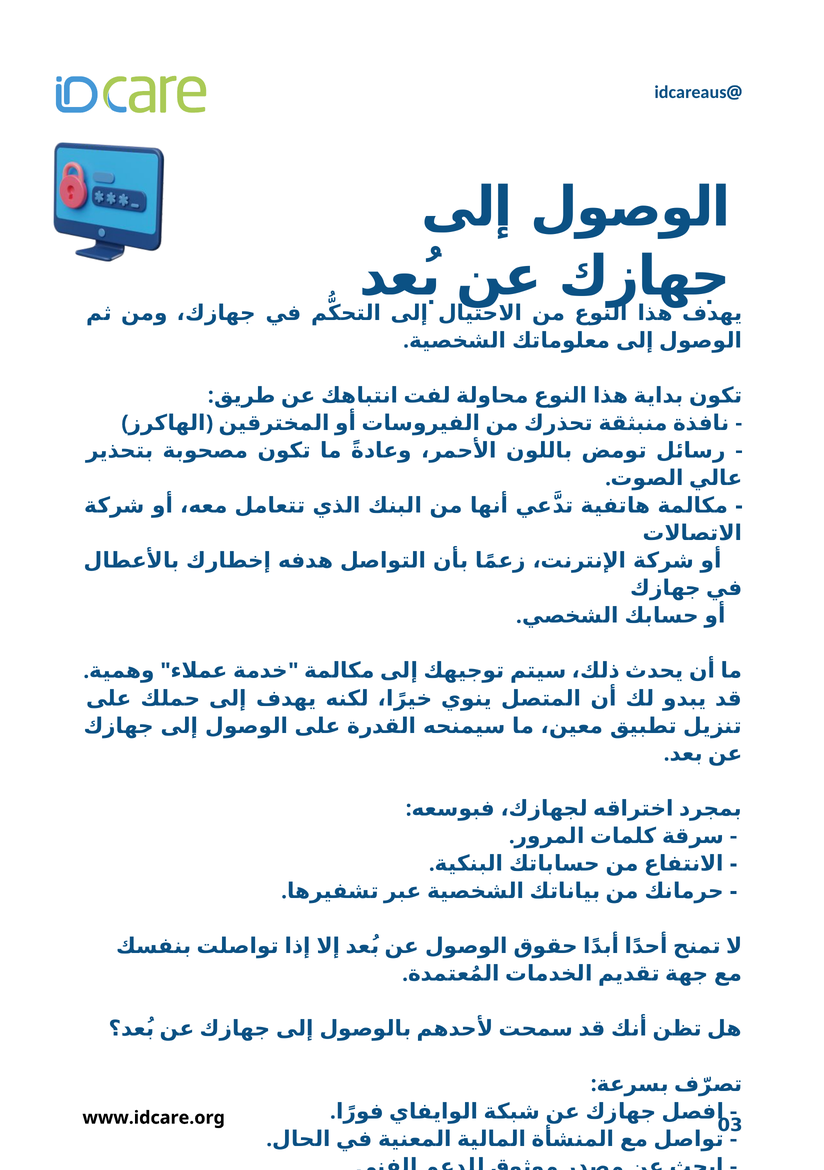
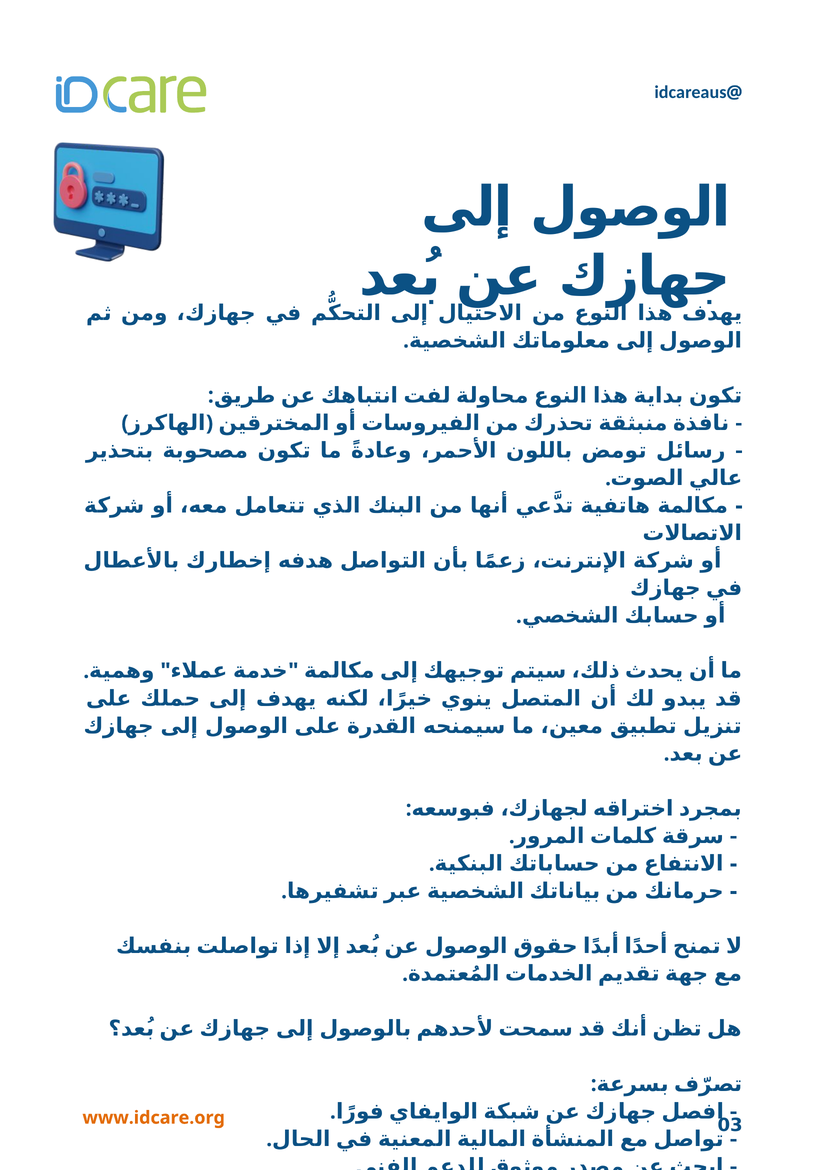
www.idcare.org colour: black -> orange (154, 1118)
